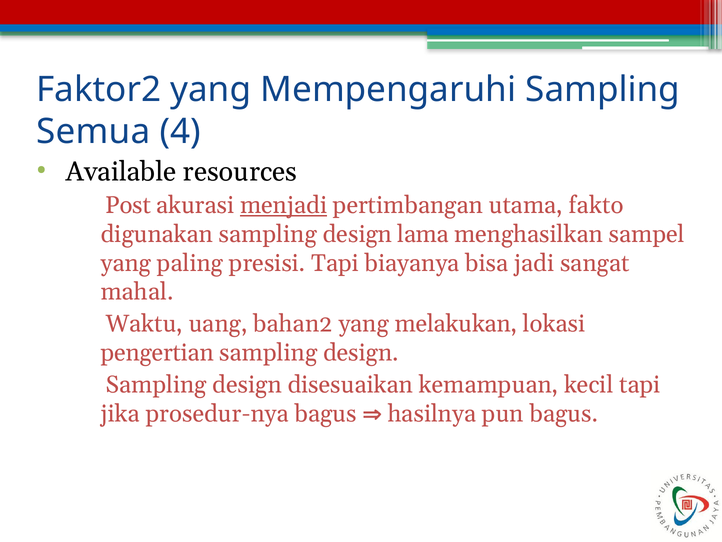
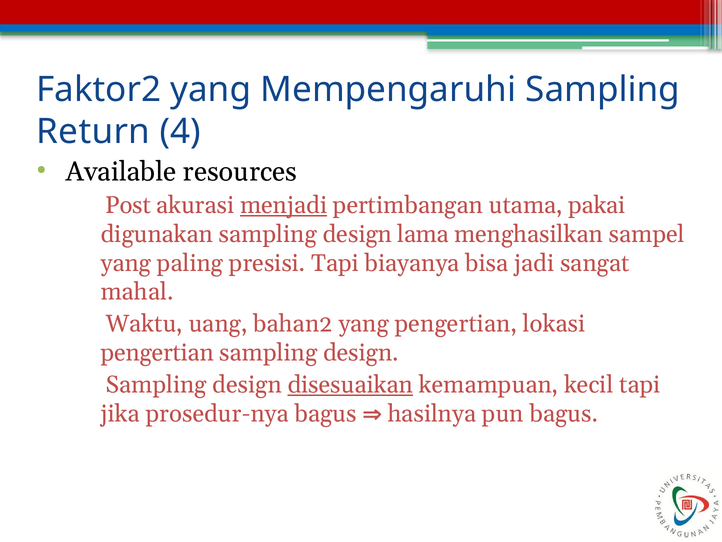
Semua: Semua -> Return (93, 132)
fakto: fakto -> pakai (597, 205)
yang melakukan: melakukan -> pengertian (456, 324)
disesuaikan underline: none -> present (350, 384)
